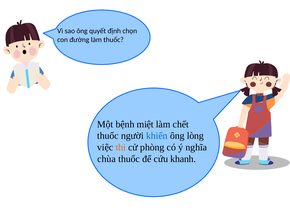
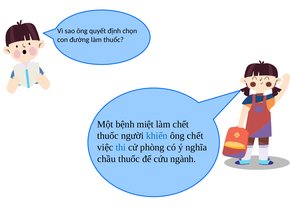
ông lòng: lòng -> chết (195, 136)
thi colour: orange -> blue (121, 148)
chùa: chùa -> chầu (106, 159)
khanh: khanh -> ngành (183, 159)
